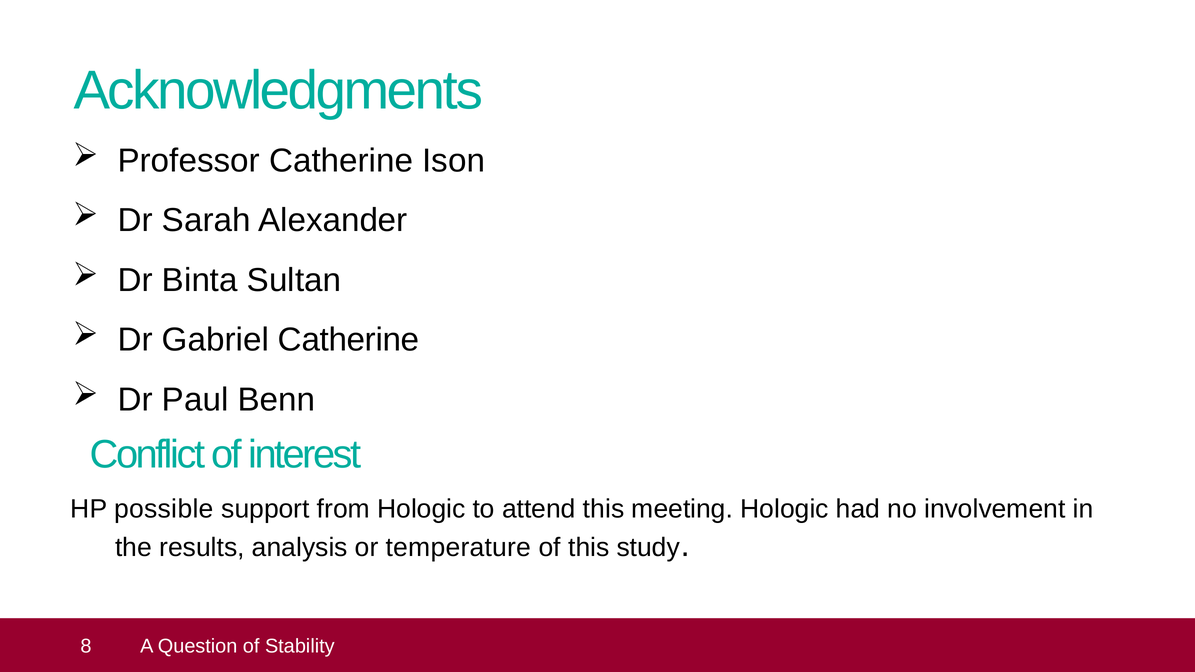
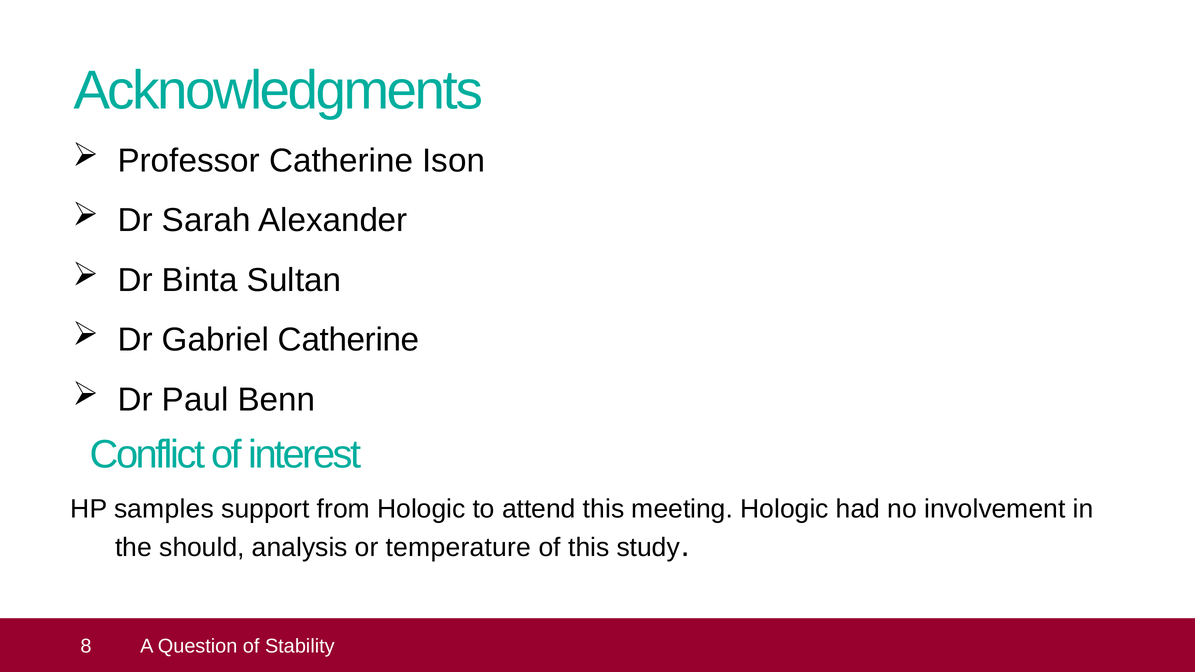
possible: possible -> samples (164, 509)
results: results -> should (202, 548)
